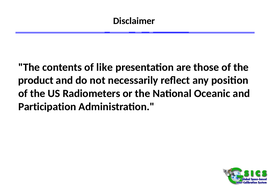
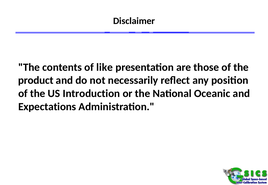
Radiometers: Radiometers -> Introduction (91, 94)
Participation: Participation -> Expectations (47, 107)
